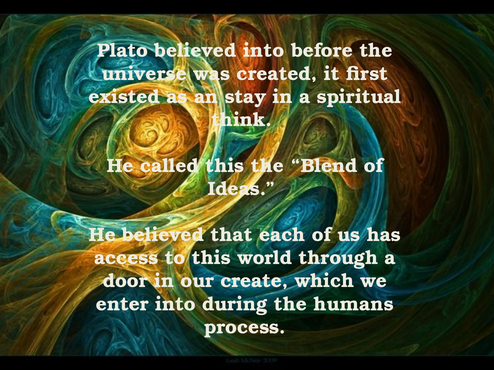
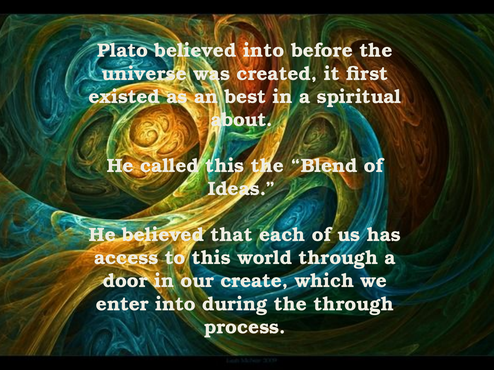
stay: stay -> best (245, 97)
think: think -> about (242, 120)
the humans: humans -> through (354, 304)
